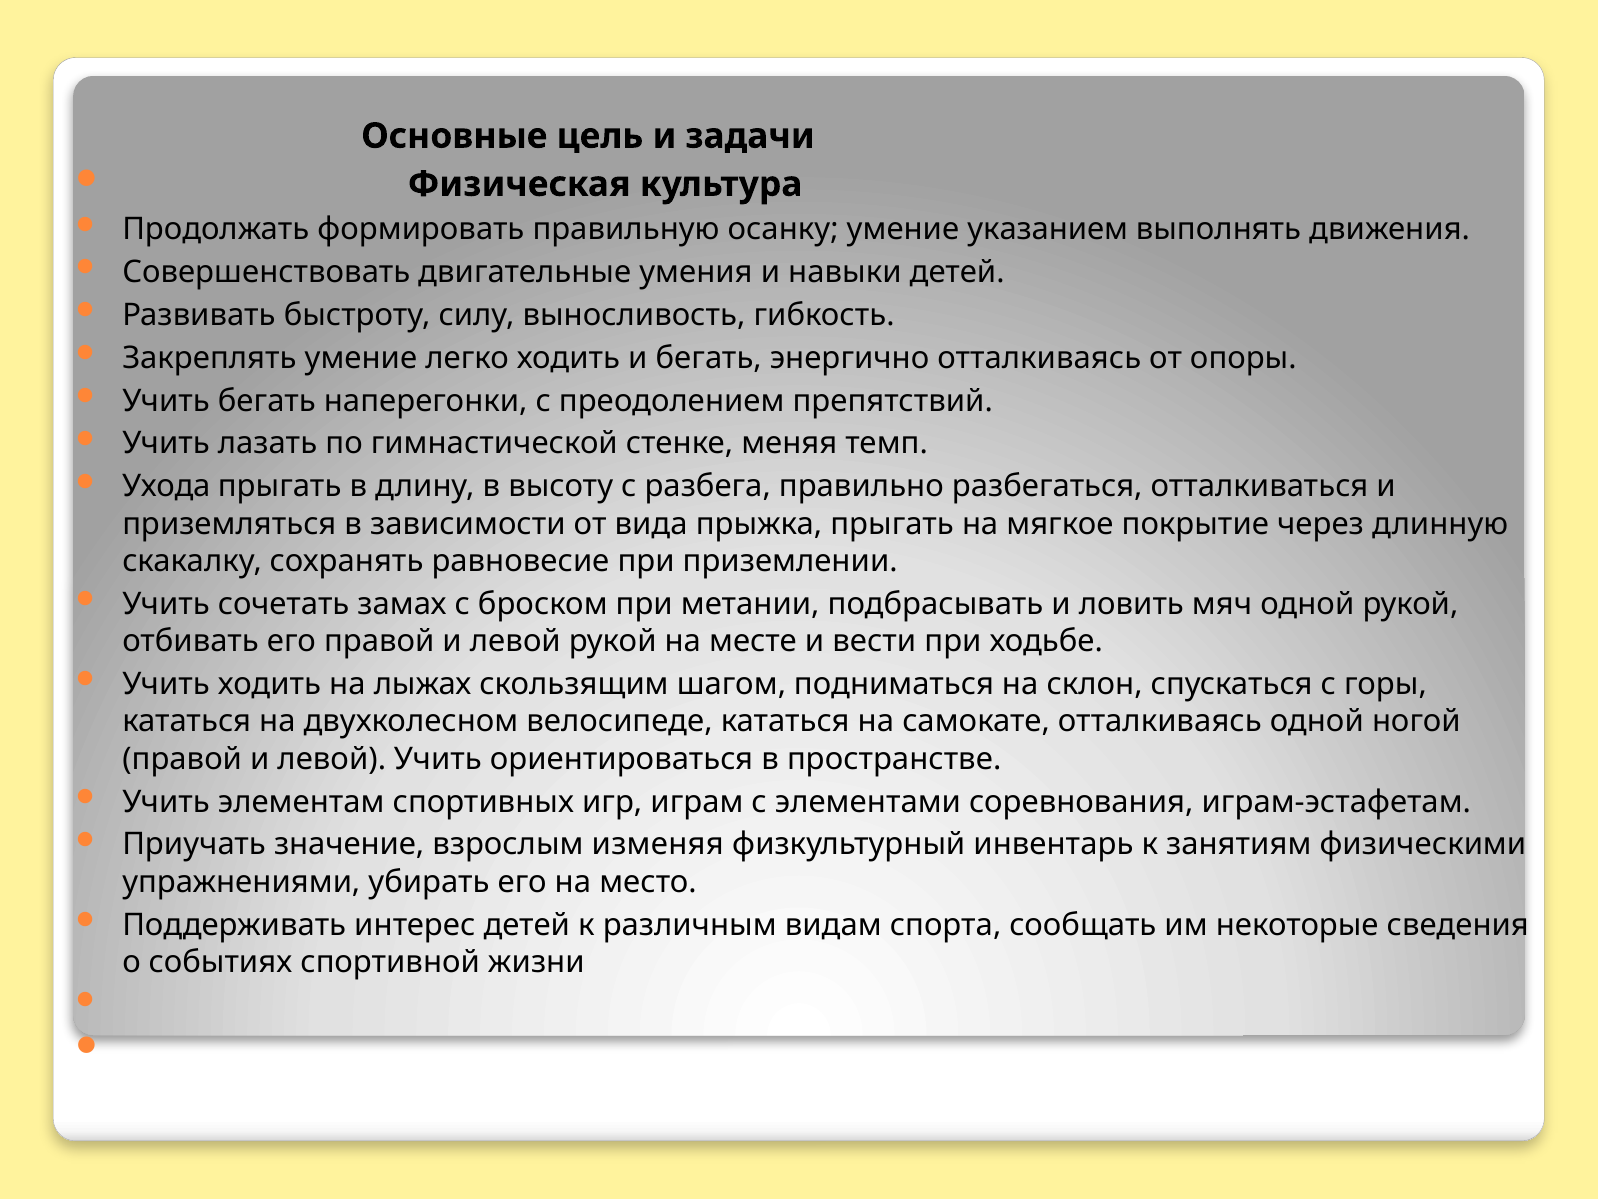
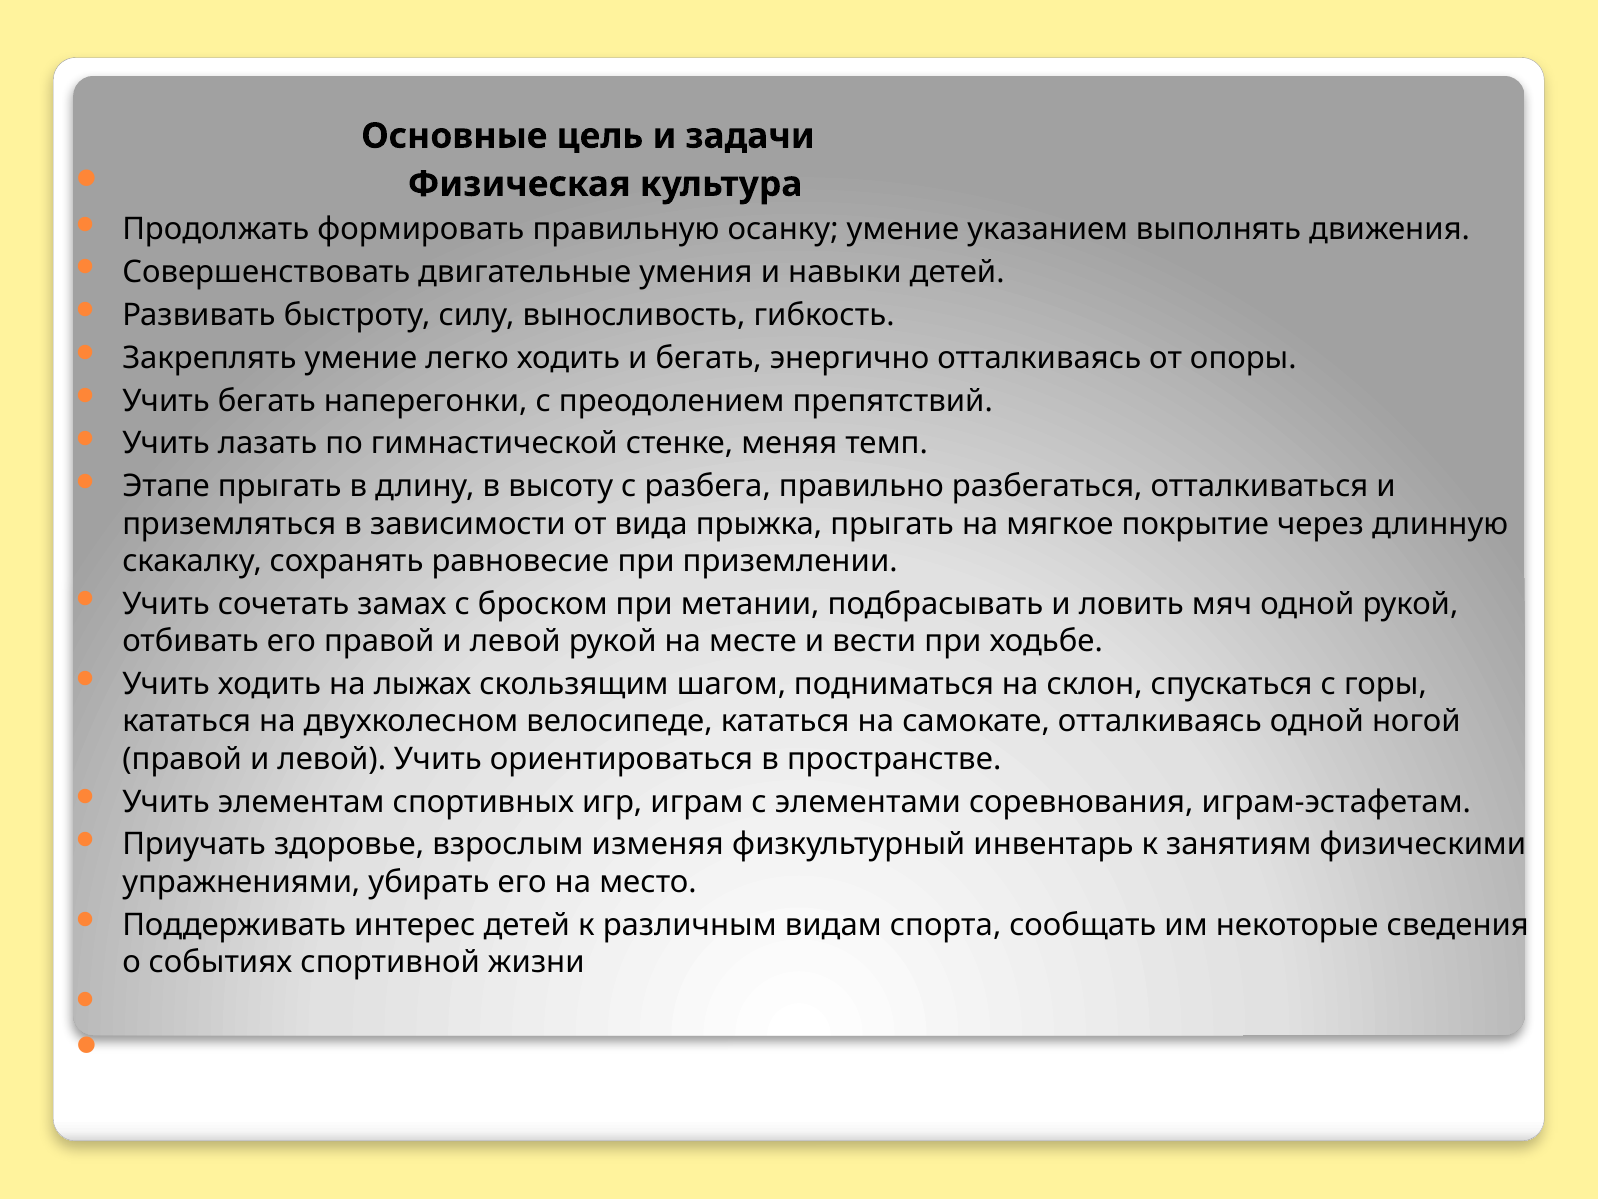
Ухода: Ухода -> Этапе (166, 486)
значение: значение -> здоровье (349, 844)
